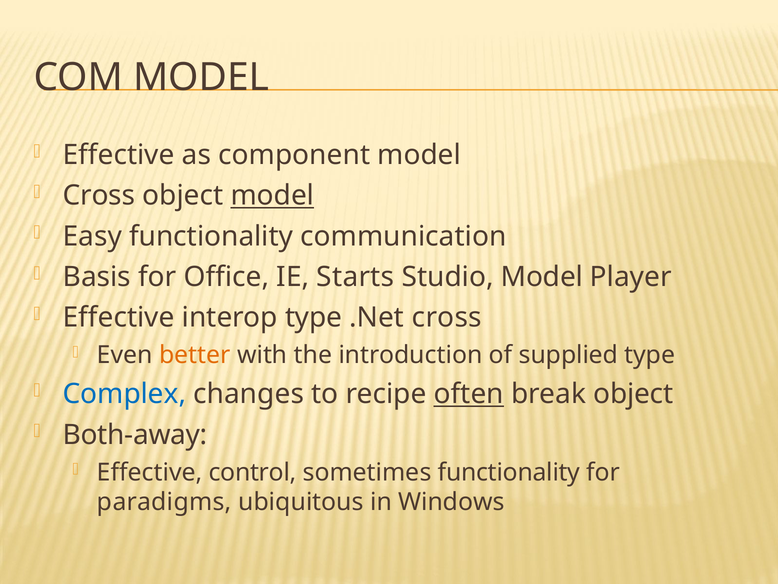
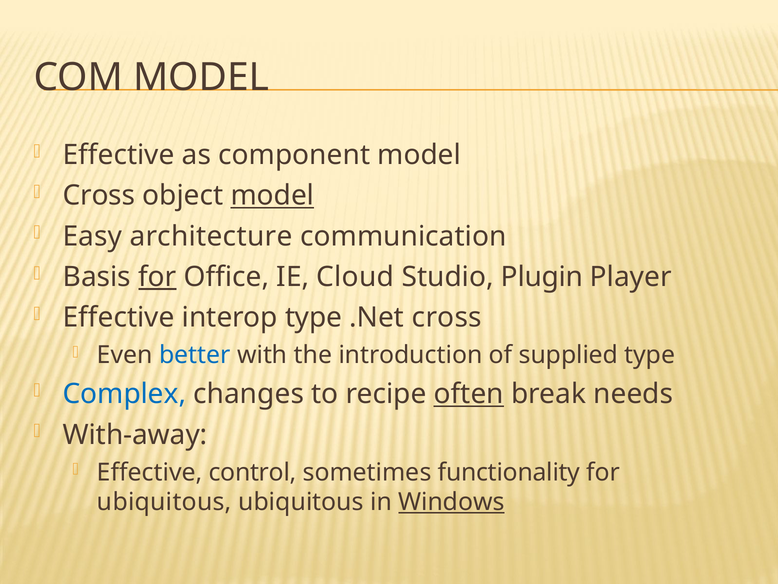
Easy functionality: functionality -> architecture (211, 236)
for underline: none -> present (157, 277)
Starts: Starts -> Cloud (355, 277)
Studio Model: Model -> Plugin (542, 277)
better colour: orange -> blue (195, 355)
break object: object -> needs (633, 394)
Both-away: Both-away -> With-away (135, 434)
paradigms: paradigms -> ubiquitous (164, 502)
Windows underline: none -> present (451, 502)
